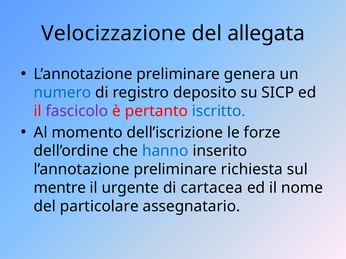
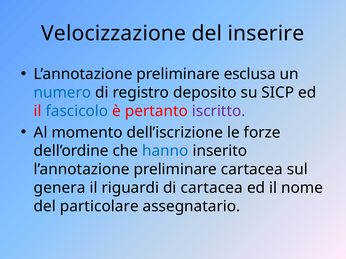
allegata: allegata -> inserire (266, 33)
genera: genera -> esclusa (250, 74)
fascicolo colour: purple -> blue (77, 111)
iscritto colour: blue -> purple (219, 111)
preliminare richiesta: richiesta -> cartacea (252, 170)
mentre: mentre -> genera (60, 188)
urgente: urgente -> riguardi (130, 188)
